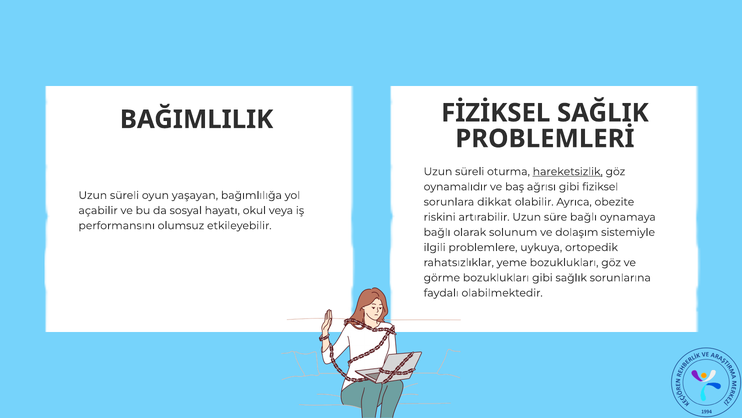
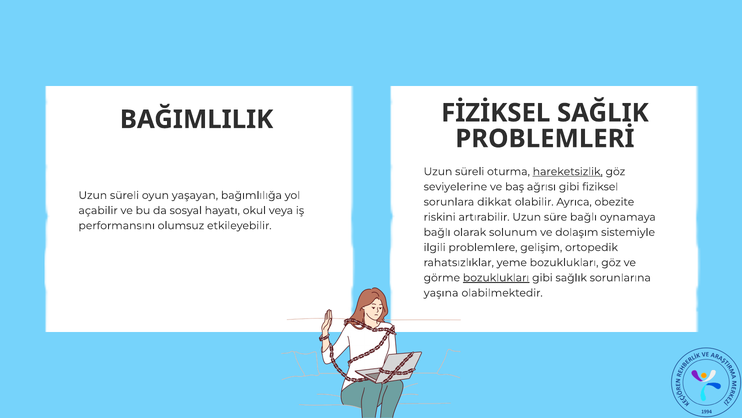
oynamalıdır: oynamalıdır -> seviyelerine (455, 186)
uykuya: uykuya -> gelişim (541, 247)
bozuklukları underline: none -> present (496, 277)
faydalı: faydalı -> yaşına (441, 293)
